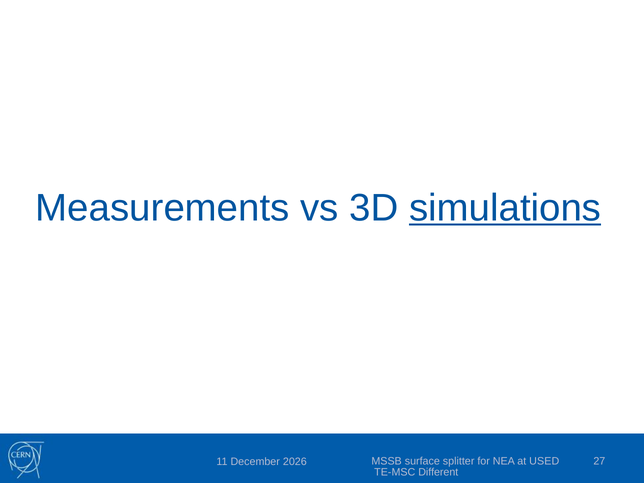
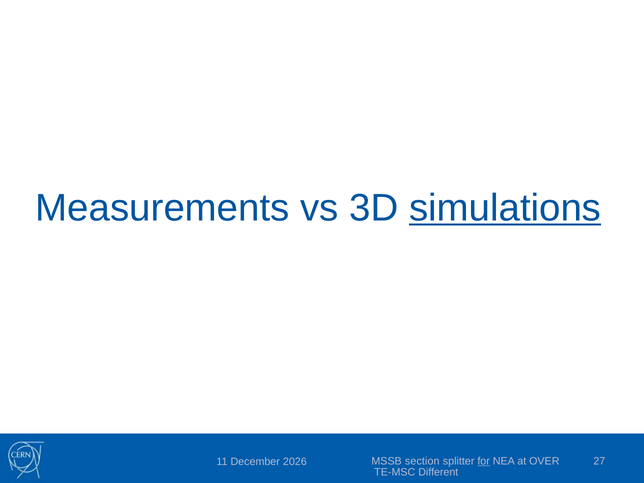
surface: surface -> section (422, 461)
for underline: none -> present (484, 461)
USED: USED -> OVER (544, 461)
